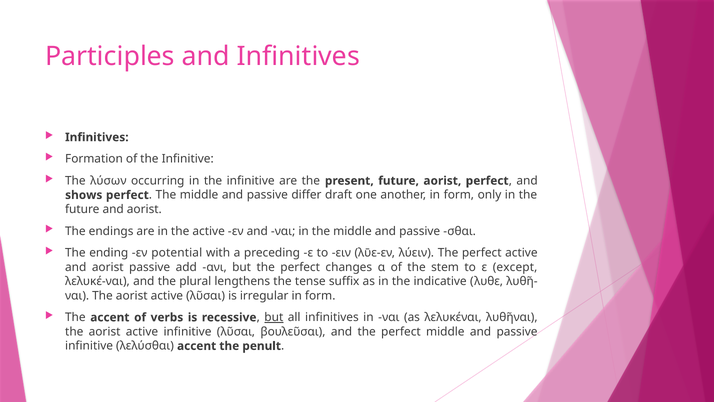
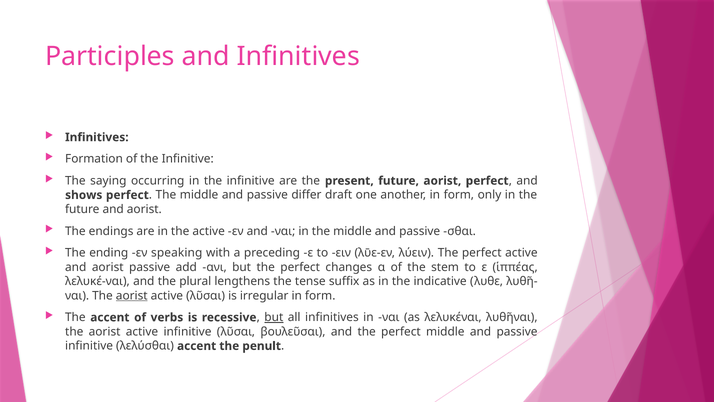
λύσων: λύσων -> saying (108, 181)
potential: potential -> speaking (177, 253)
except: except -> ἱππέας (515, 267)
aorist underline: none -> present (132, 295)
